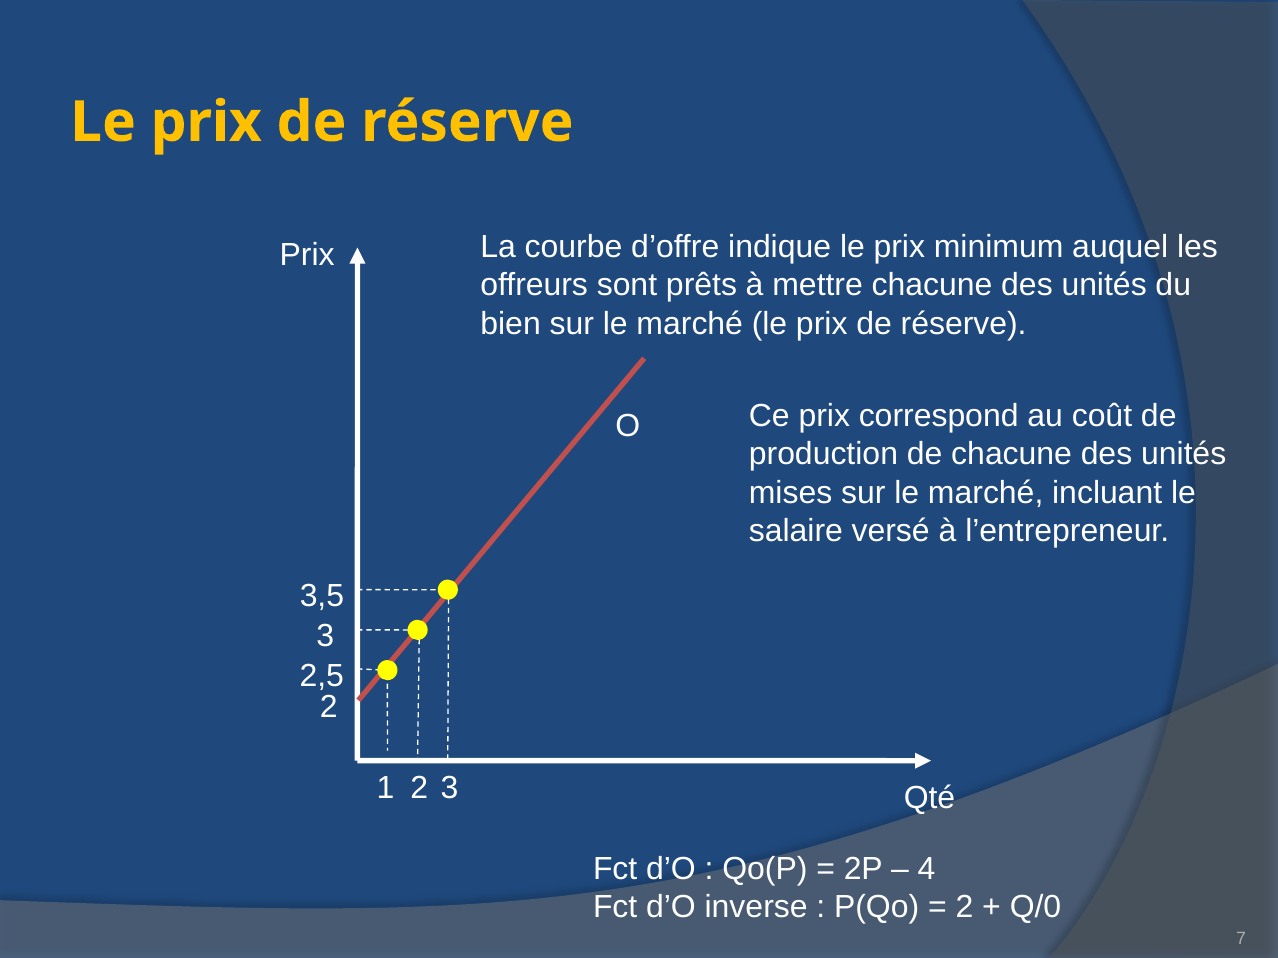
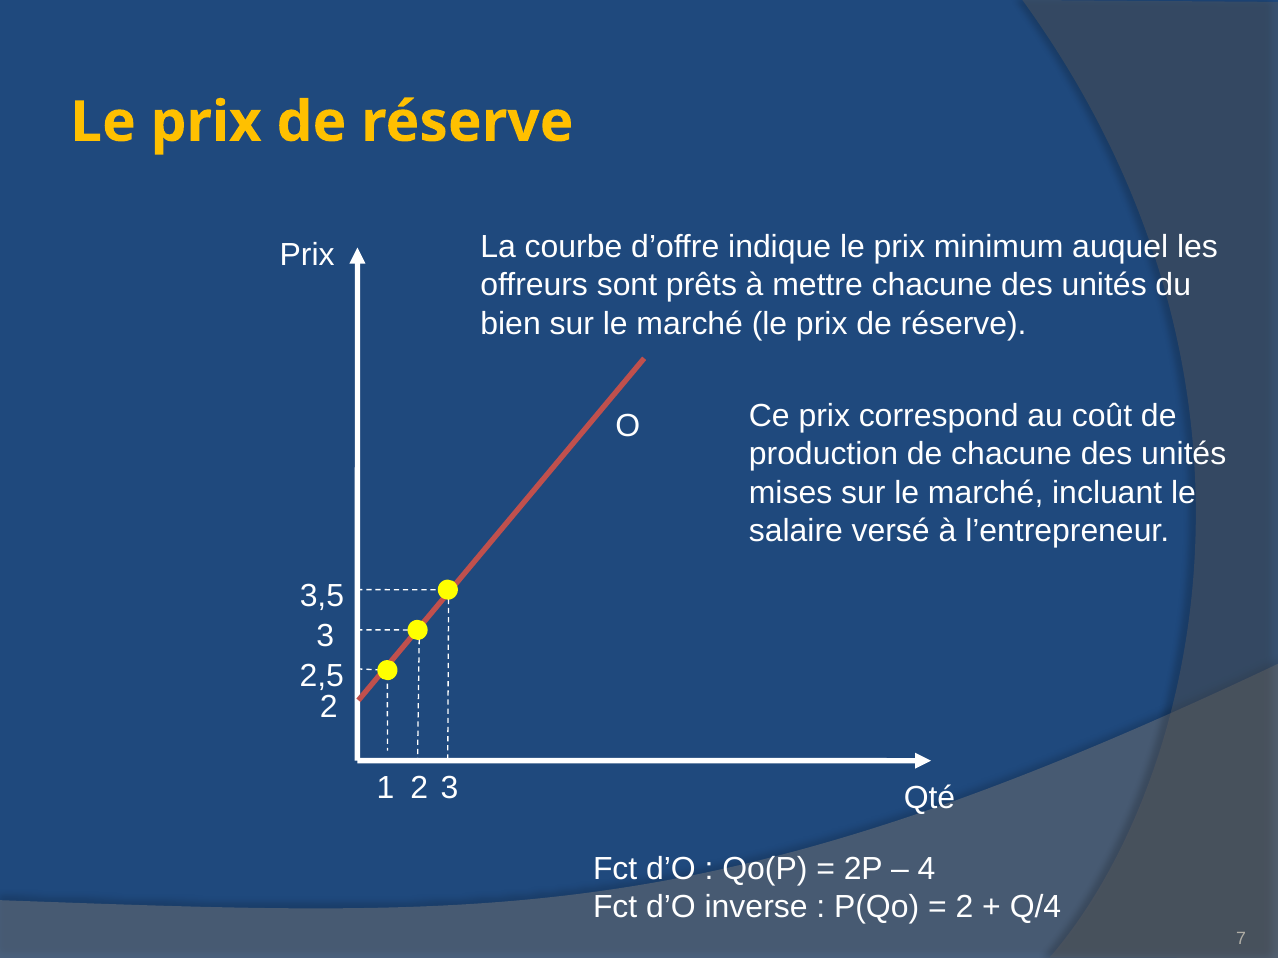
Q/0: Q/0 -> Q/4 (1035, 908)
